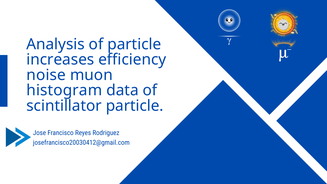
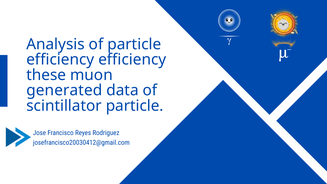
increases: increases -> efficiency (60, 60)
noise: noise -> these (46, 75)
histogram: histogram -> generated (64, 90)
